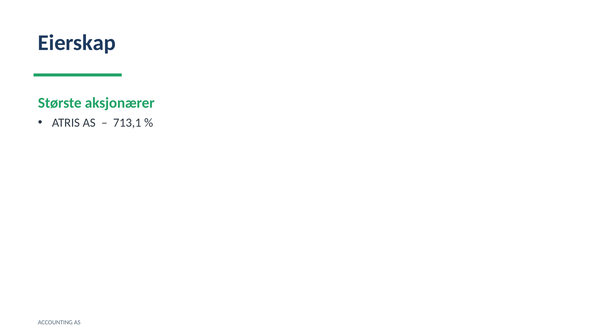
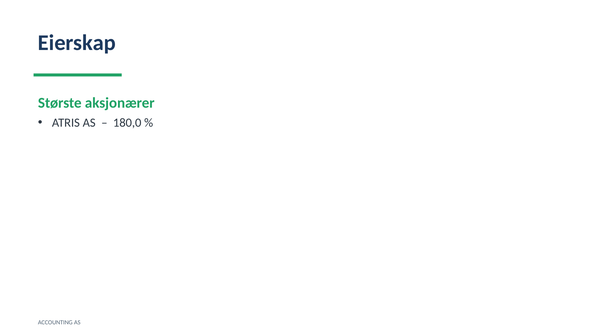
713,1: 713,1 -> 180,0 (127, 123)
